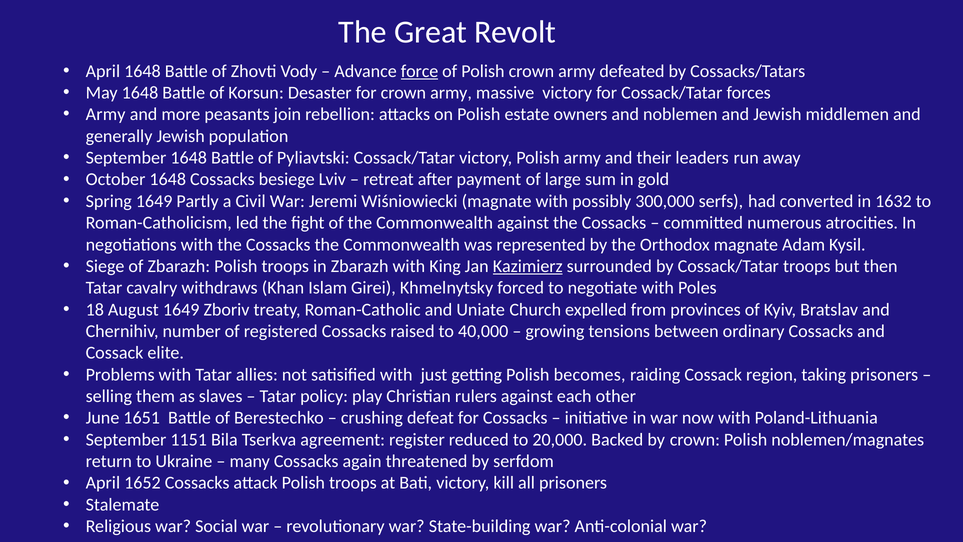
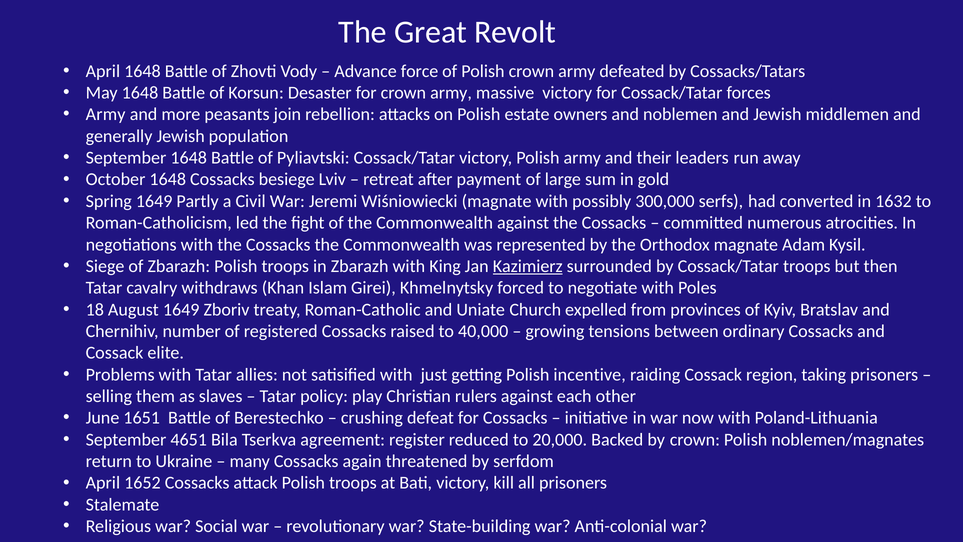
force underline: present -> none (420, 71)
becomes: becomes -> incentive (590, 374)
1151: 1151 -> 4651 (189, 439)
